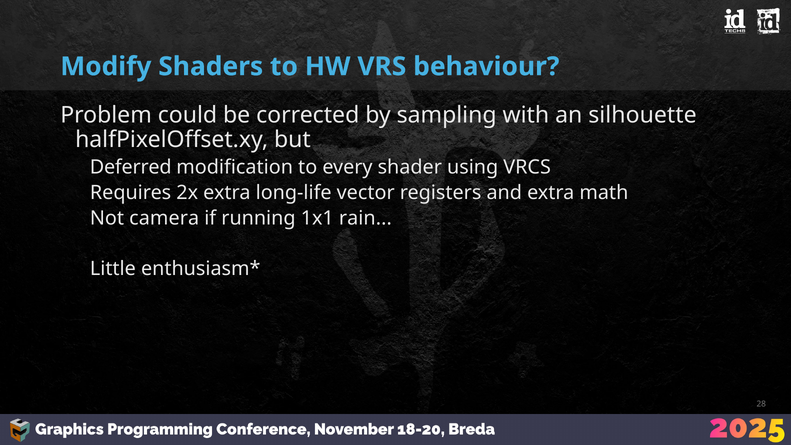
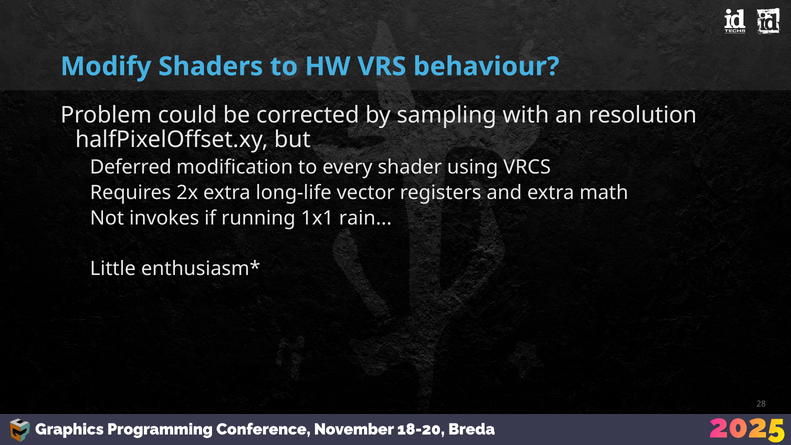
silhouette: silhouette -> resolution (643, 115)
camera: camera -> invokes (164, 218)
